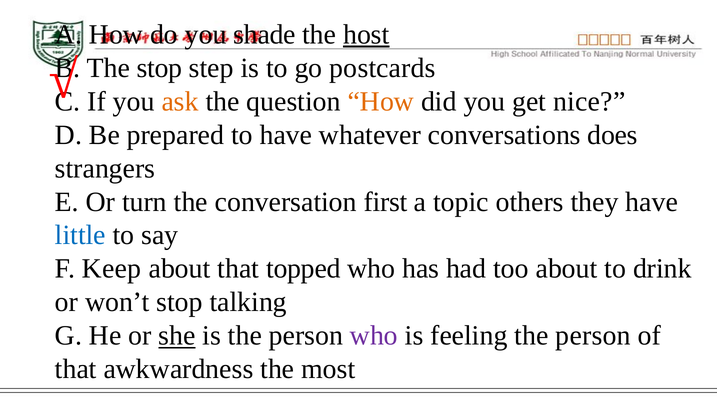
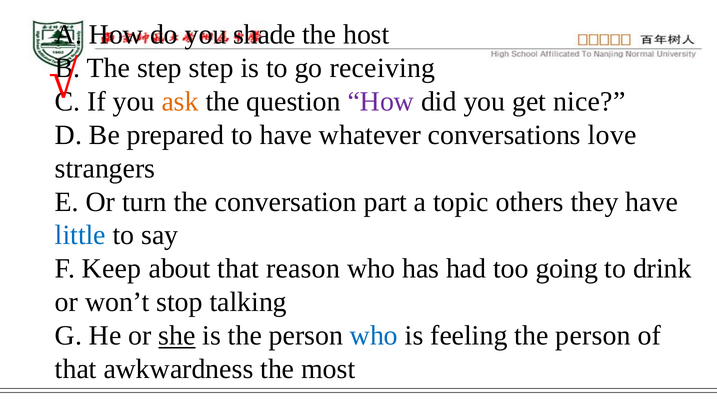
host underline: present -> none (366, 35)
The stop: stop -> step (159, 68)
postcards: postcards -> receiving (382, 68)
How colour: orange -> purple (381, 102)
does: does -> love (612, 135)
first: first -> part (385, 202)
topped: topped -> reason (303, 269)
too about: about -> going (567, 269)
who colour: purple -> blue (374, 336)
